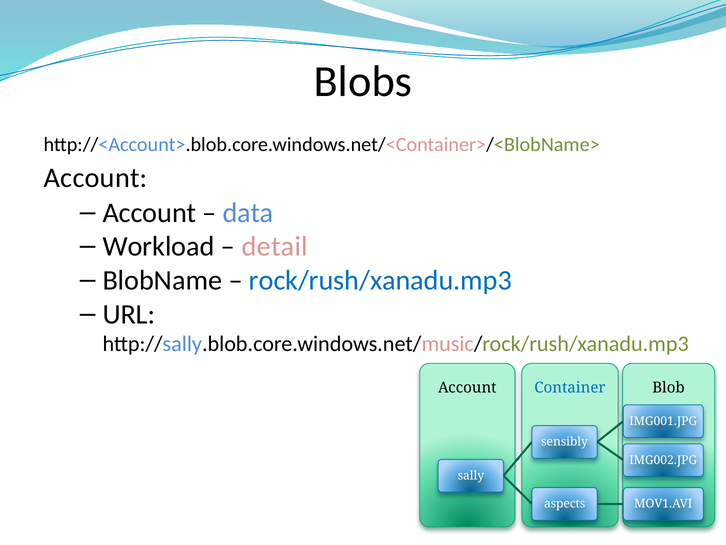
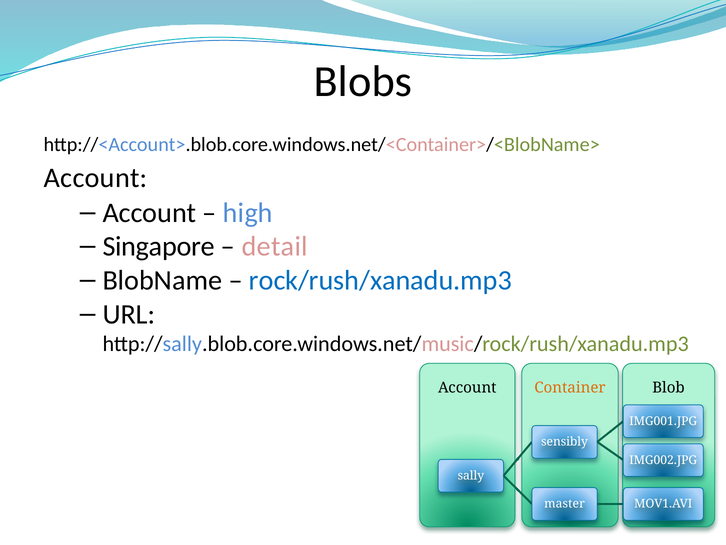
data: data -> high (248, 213)
Workload: Workload -> Singapore (159, 246)
Container colour: blue -> orange (570, 387)
aspects: aspects -> master (565, 503)
